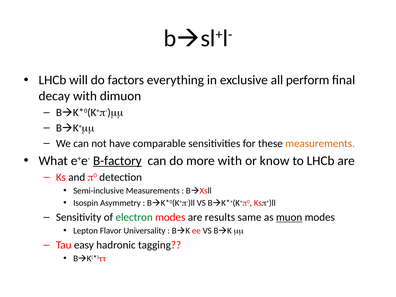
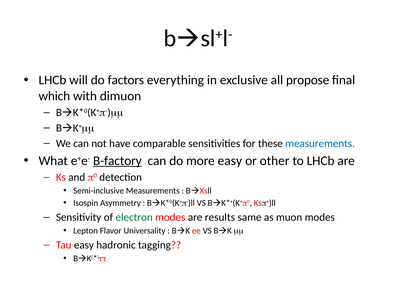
perform: perform -> propose (308, 80)
decay: decay -> which (54, 96)
measurements colour: orange -> blue (320, 143)
more with: with -> easy (230, 161)
know: know -> other (275, 161)
muon underline: present -> none (289, 217)
